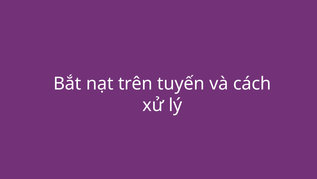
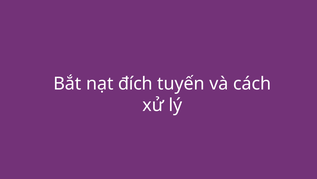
trên: trên -> đích (135, 83)
